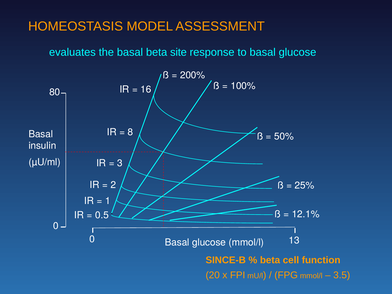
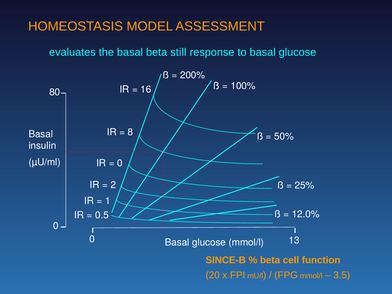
site: site -> still (178, 52)
3: 3 -> 0 (120, 163)
12.1%: 12.1% -> 12.0% (306, 214)
